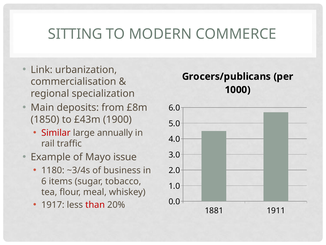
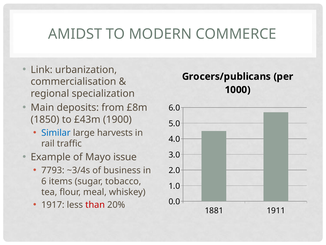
SITTING: SITTING -> AMIDST (75, 34)
Similar colour: red -> blue (56, 133)
annually: annually -> harvests (115, 133)
1180: 1180 -> 7793 (53, 170)
